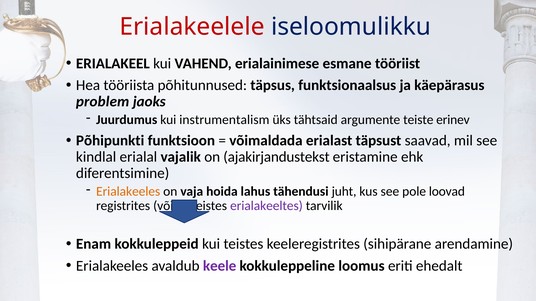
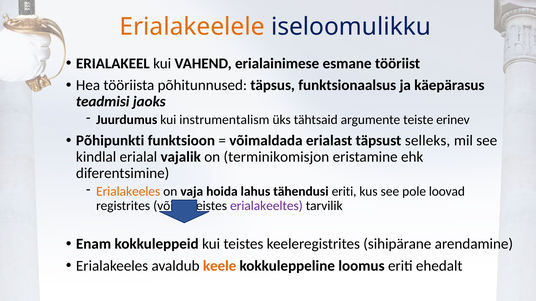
Erialakeelele colour: red -> orange (192, 27)
problem: problem -> teadmisi (103, 102)
saavad: saavad -> selleks (428, 141)
ajakirjandustekst: ajakirjandustekst -> terminikomisjon (276, 157)
tähendusi juht: juht -> eriti (344, 192)
keele colour: purple -> orange (220, 266)
